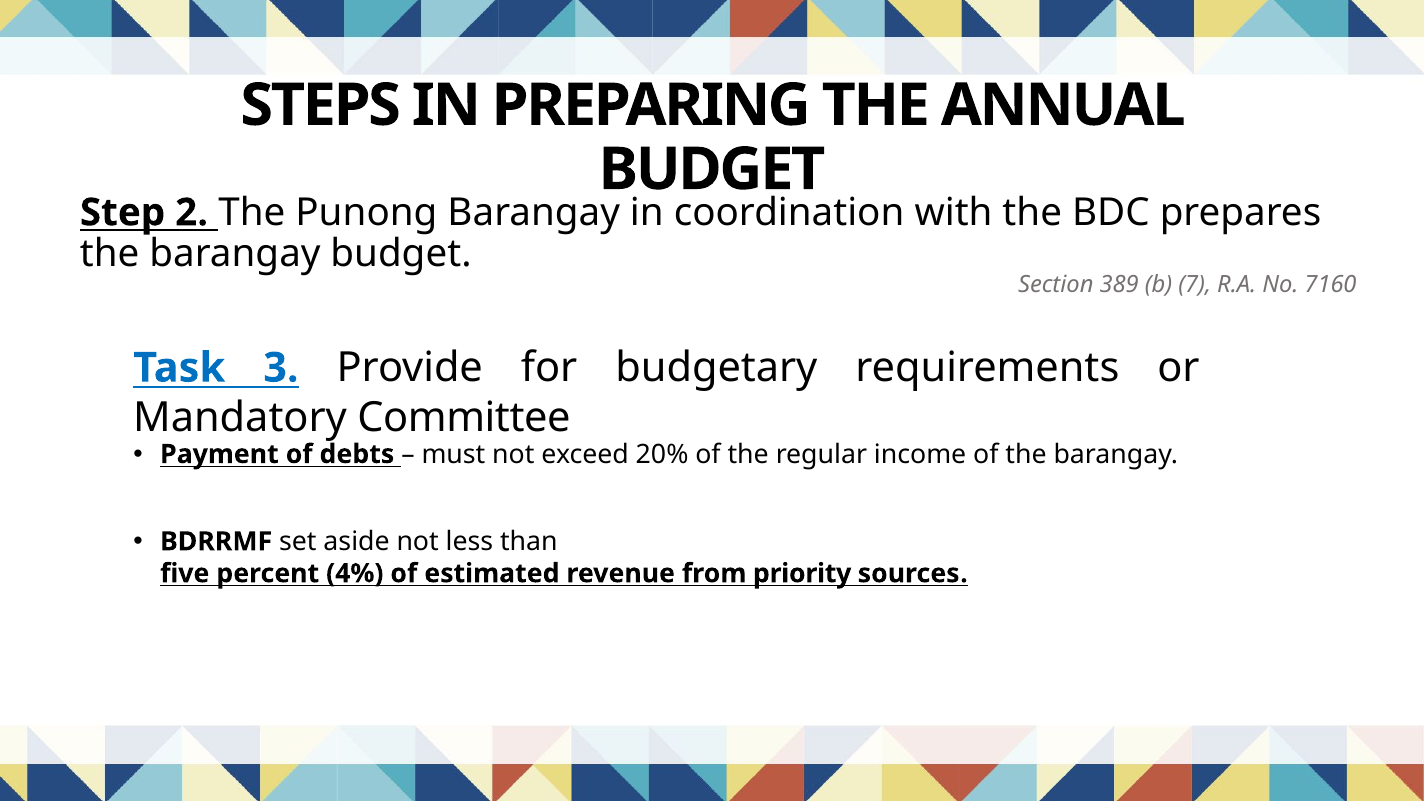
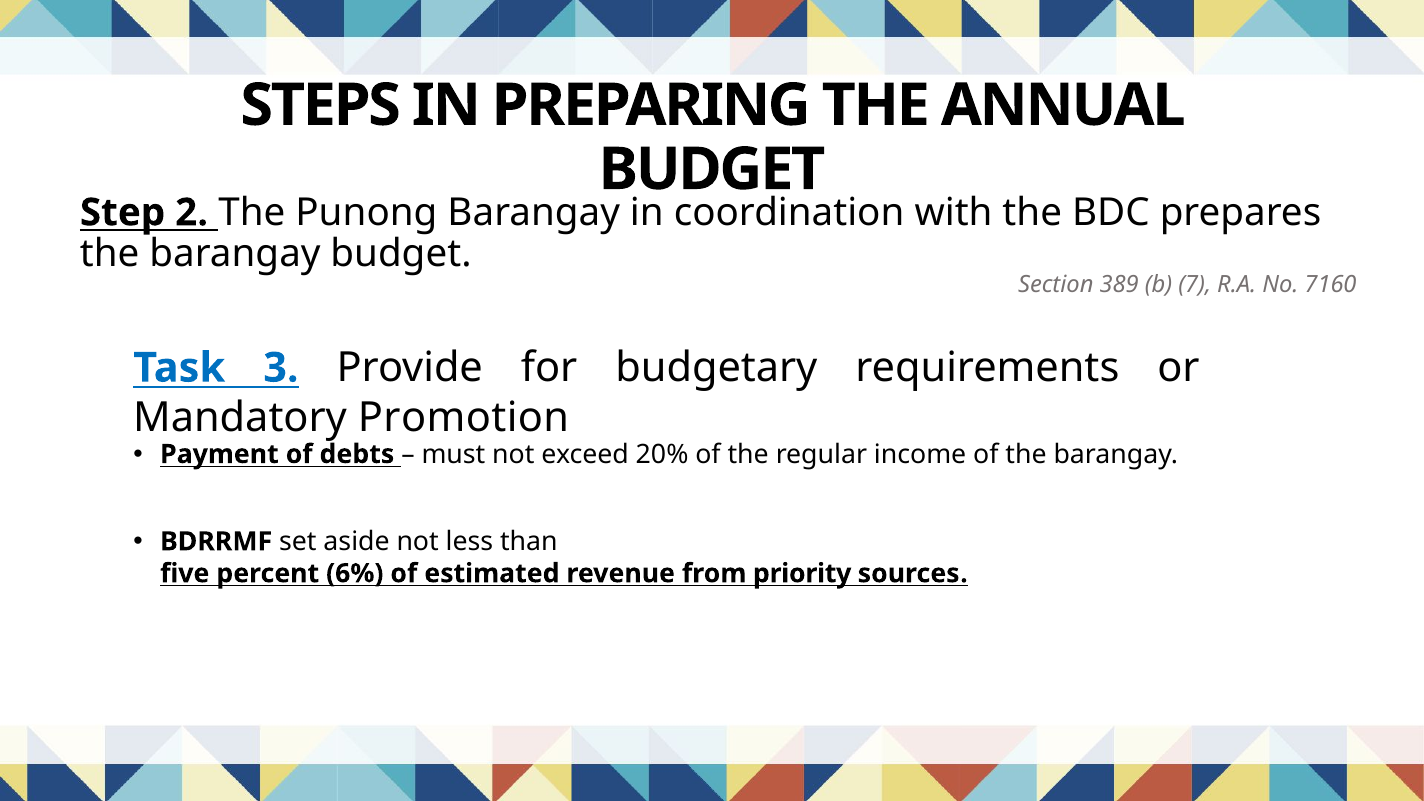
Committee: Committee -> Promotion (464, 418)
4%: 4% -> 6% (355, 573)
